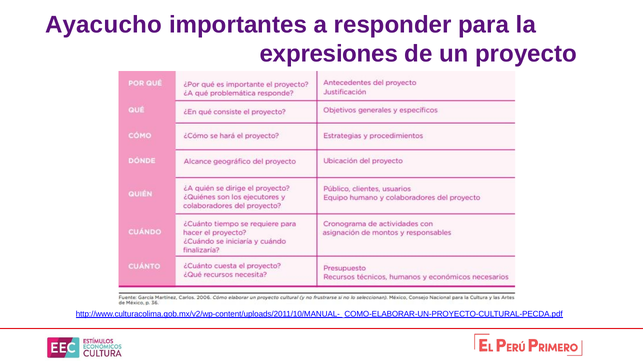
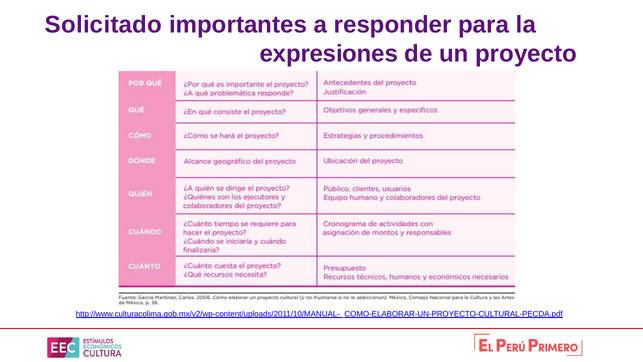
Ayacucho: Ayacucho -> Solicitado (103, 25)
